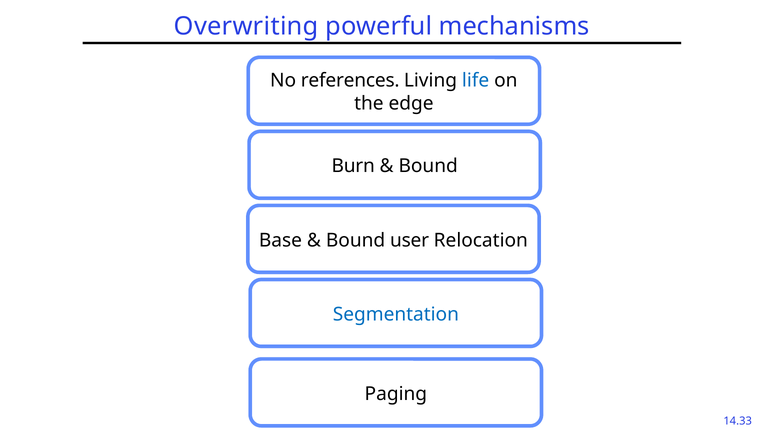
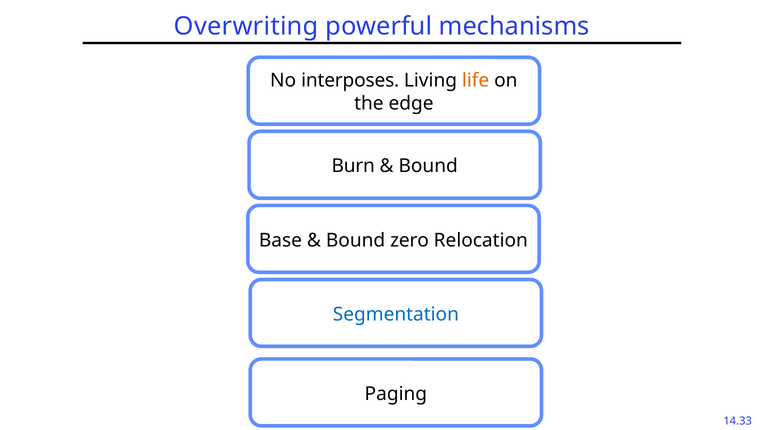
references: references -> interposes (350, 81)
life colour: blue -> orange (476, 81)
user: user -> zero (410, 240)
